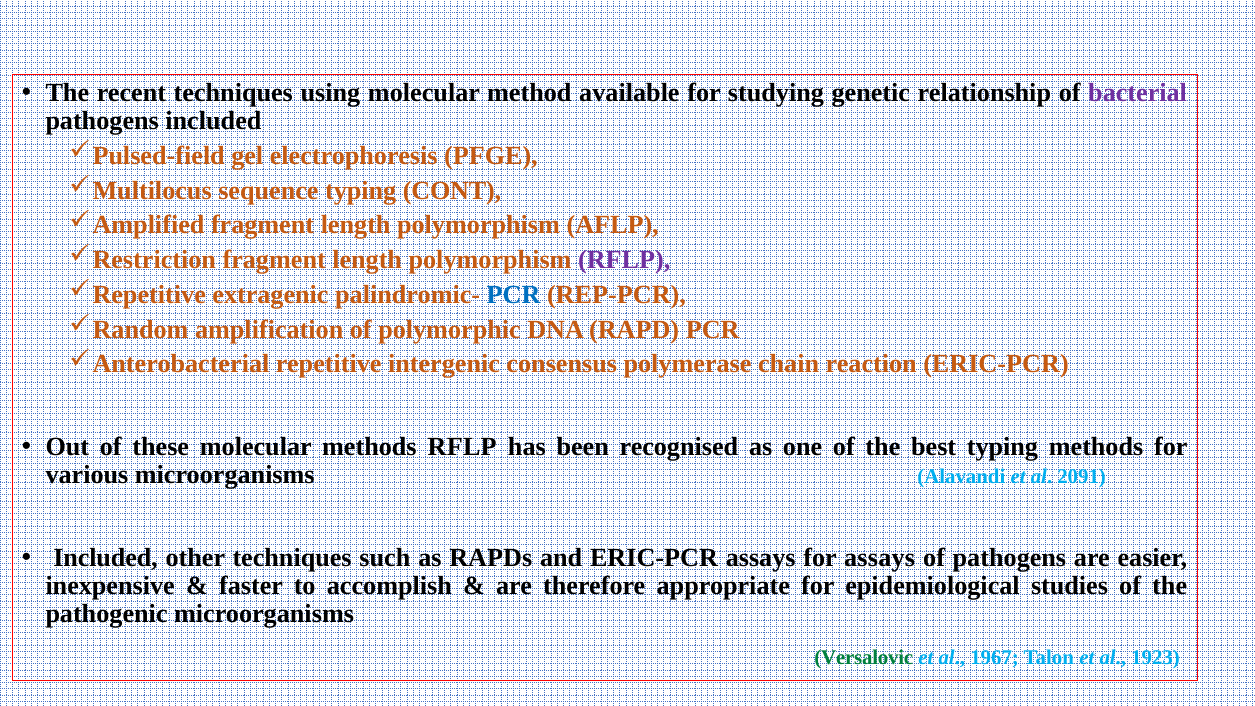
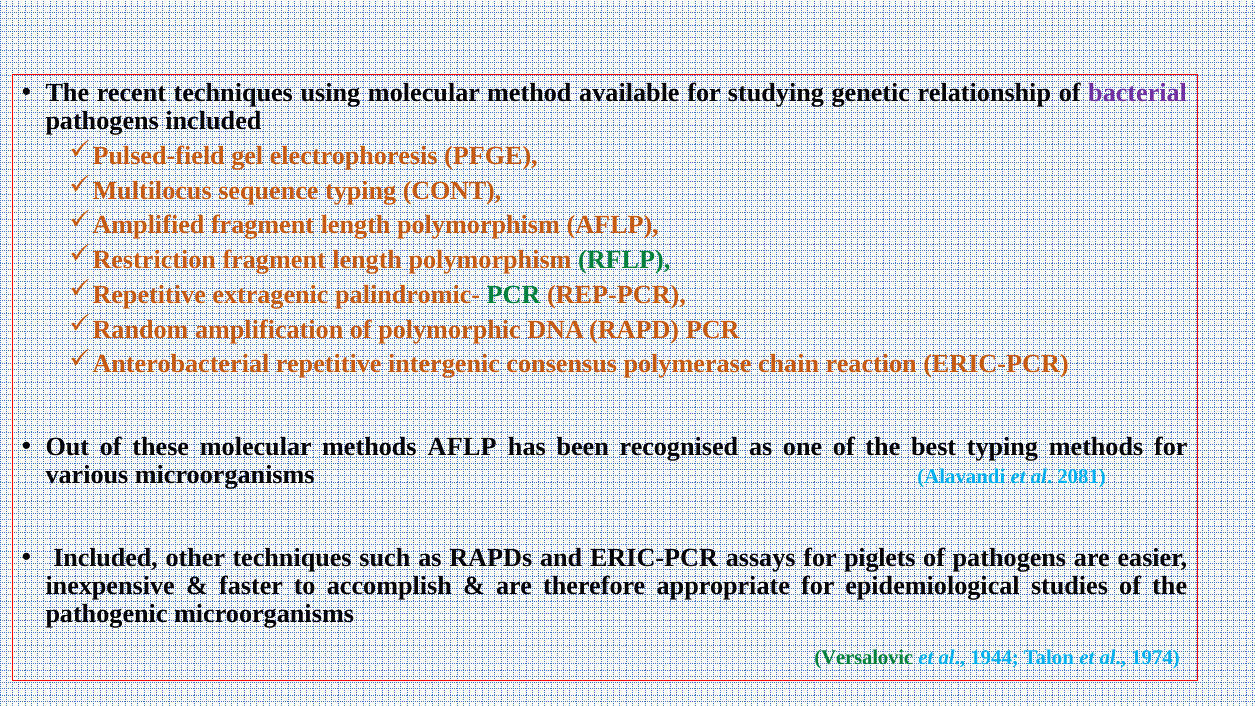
RFLP colour: purple -> green (624, 260)
PCR colour: blue -> green (514, 295)
methods RFLP: RFLP -> AFLP (462, 447)
2091: 2091 -> 2081 (1082, 477)
for assays: assays -> piglets (880, 558)
1967: 1967 -> 1944 (995, 657)
1923: 1923 -> 1974 (1156, 657)
